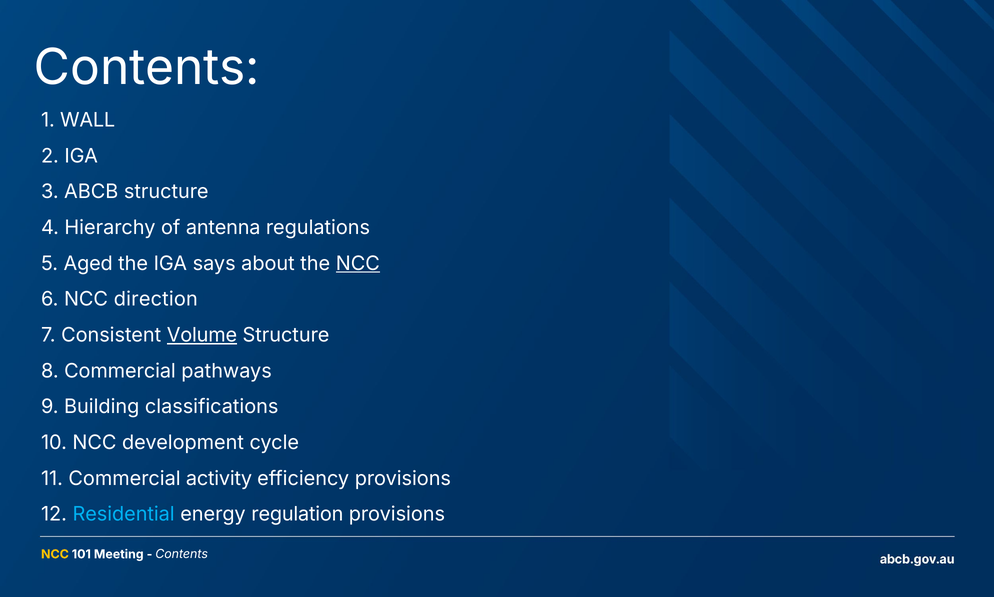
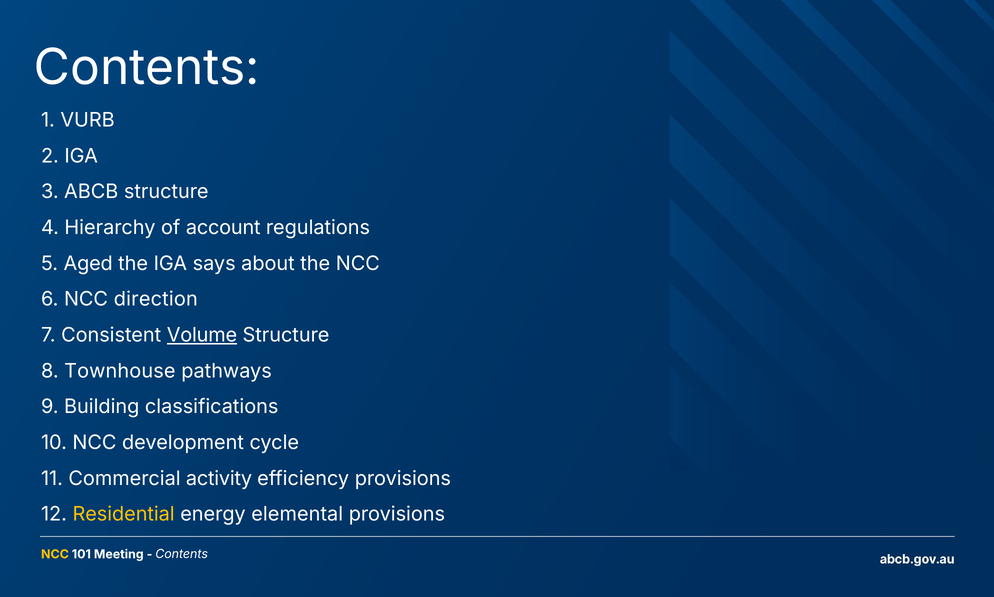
WALL: WALL -> VURB (88, 120)
antenna: antenna -> account (223, 227)
NCC underline: present -> none (358, 263)
8 Commercial: Commercial -> Townhouse (120, 371)
Residential colour: light blue -> yellow (124, 514)
regulation: regulation -> elemental (297, 514)
